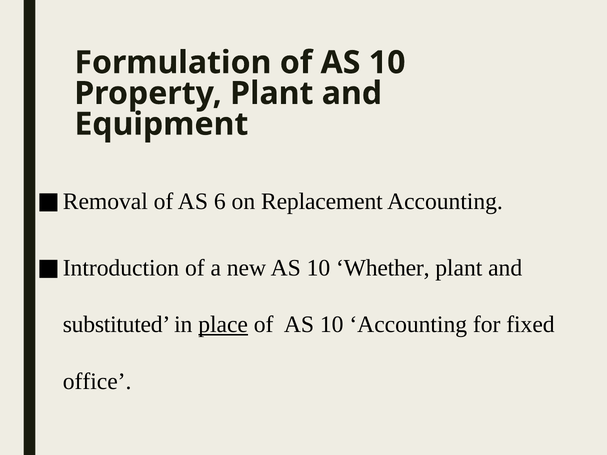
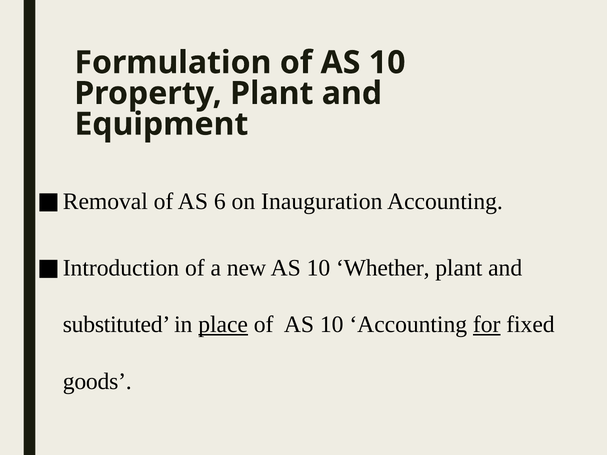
Replacement: Replacement -> Inauguration (322, 201)
for underline: none -> present (487, 325)
office: office -> goods (97, 382)
